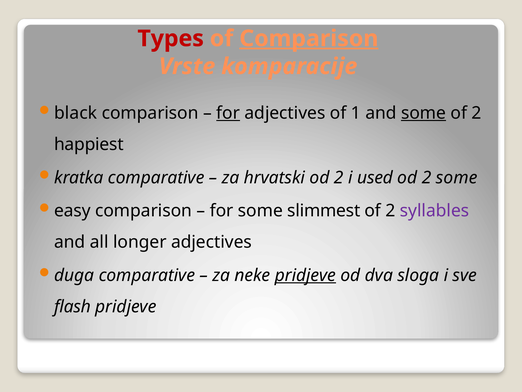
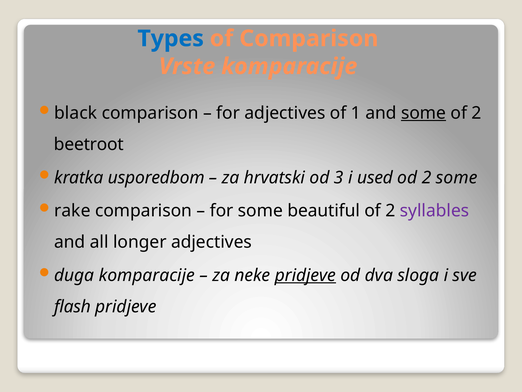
Types colour: red -> blue (171, 38)
Comparison underline: present -> none (309, 38)
for underline: present -> none (228, 113)
happiest: happiest -> beetroot (89, 144)
kratka comparative: comparative -> usporedbom (156, 177)
2: 2 -> 3 (339, 177)
easy: easy -> rake (72, 211)
slimmest: slimmest -> beautiful (324, 211)
duga comparative: comparative -> komparacije (147, 275)
